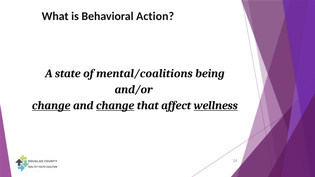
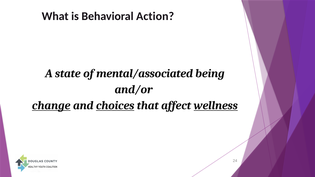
mental/coalitions: mental/coalitions -> mental/associated (145, 74)
and change: change -> choices (115, 106)
